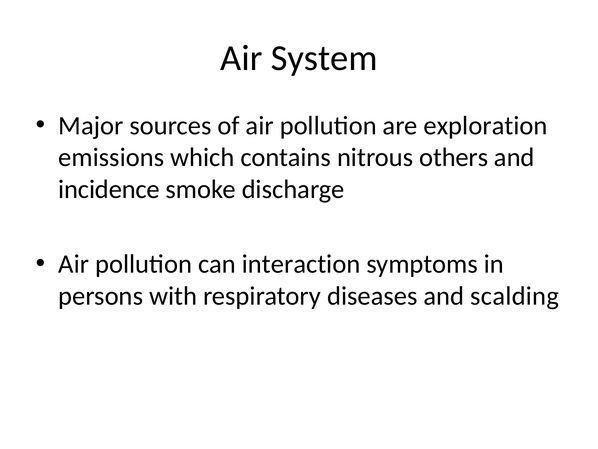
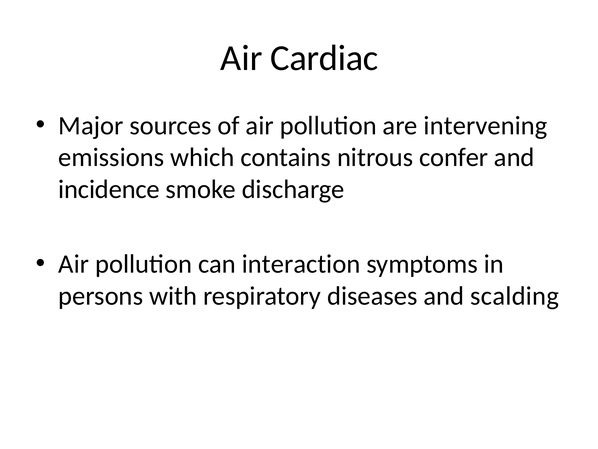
System: System -> Cardiac (324, 58)
exploration: exploration -> intervening (485, 125)
others: others -> confer (454, 157)
